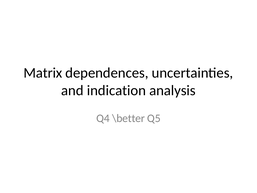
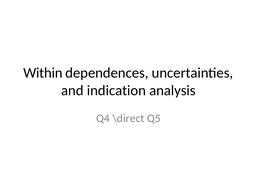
Matrix: Matrix -> Within (43, 73)
\better: \better -> \direct (128, 118)
